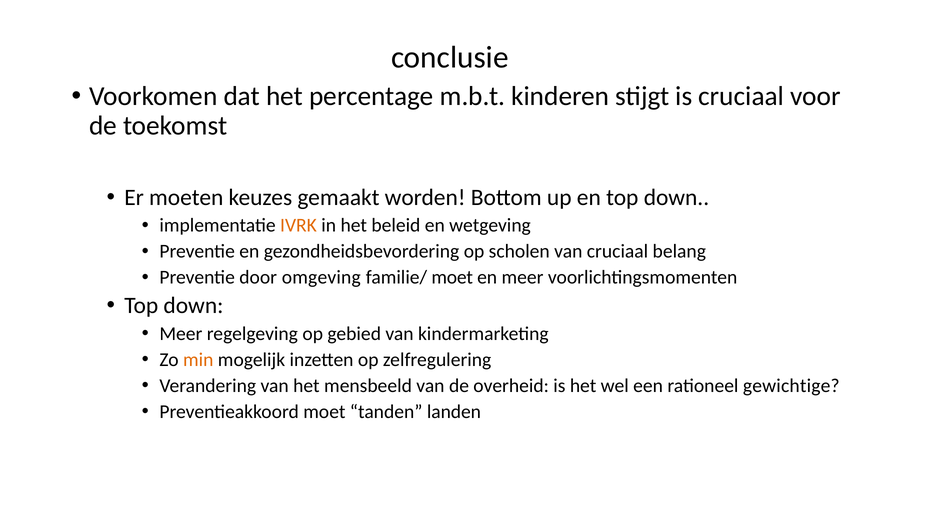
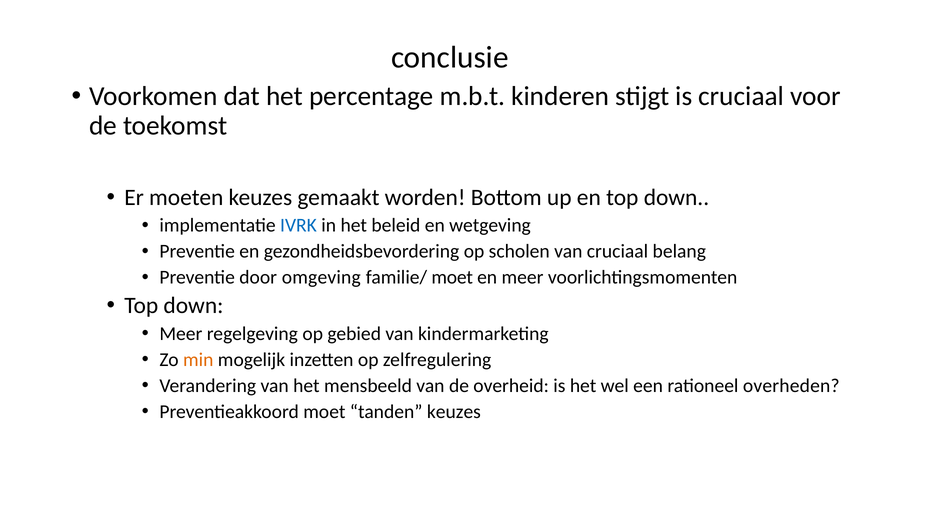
IVRK colour: orange -> blue (298, 225)
gewichtige: gewichtige -> overheden (791, 385)
tanden landen: landen -> keuzes (454, 411)
